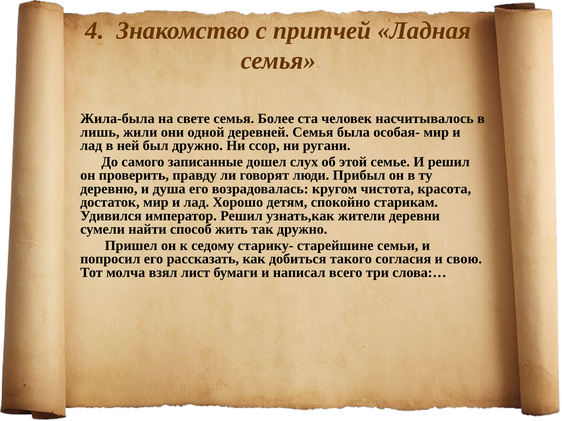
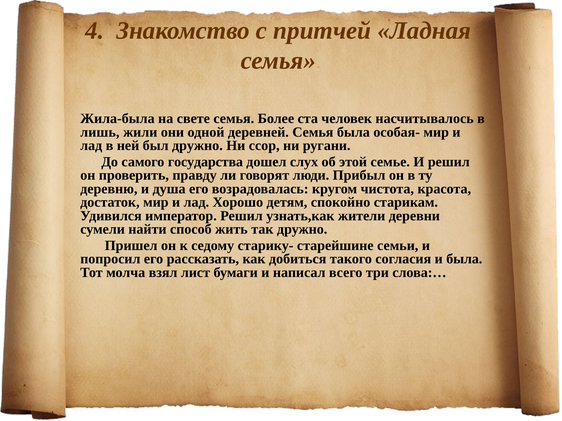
записанные: записанные -> государства (205, 162)
и свою: свою -> была (464, 259)
